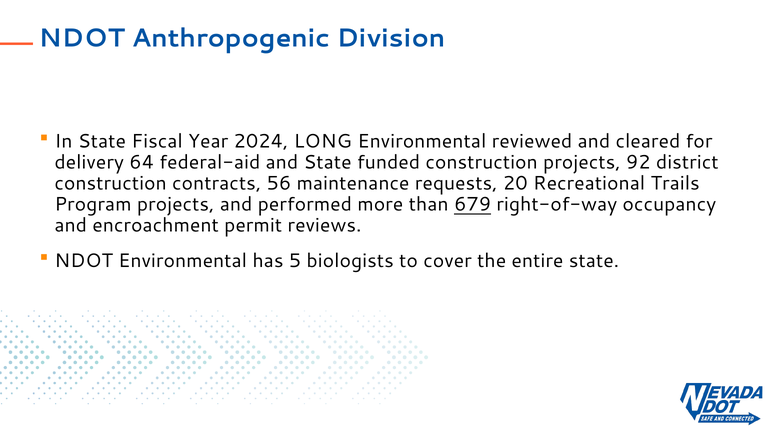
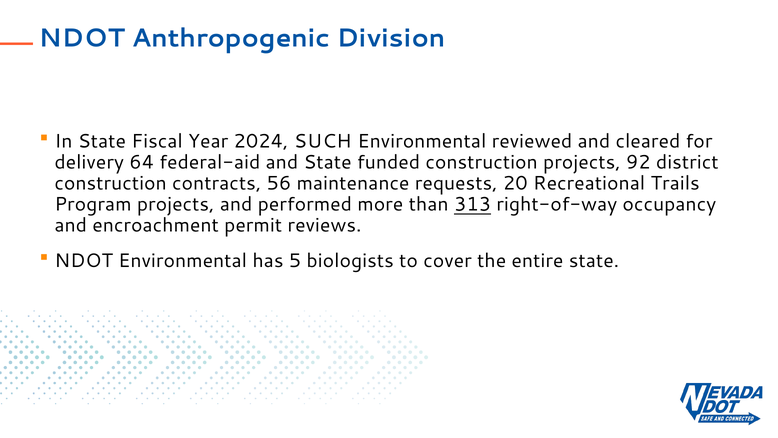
LONG: LONG -> SUCH (323, 141)
679: 679 -> 313 (473, 204)
